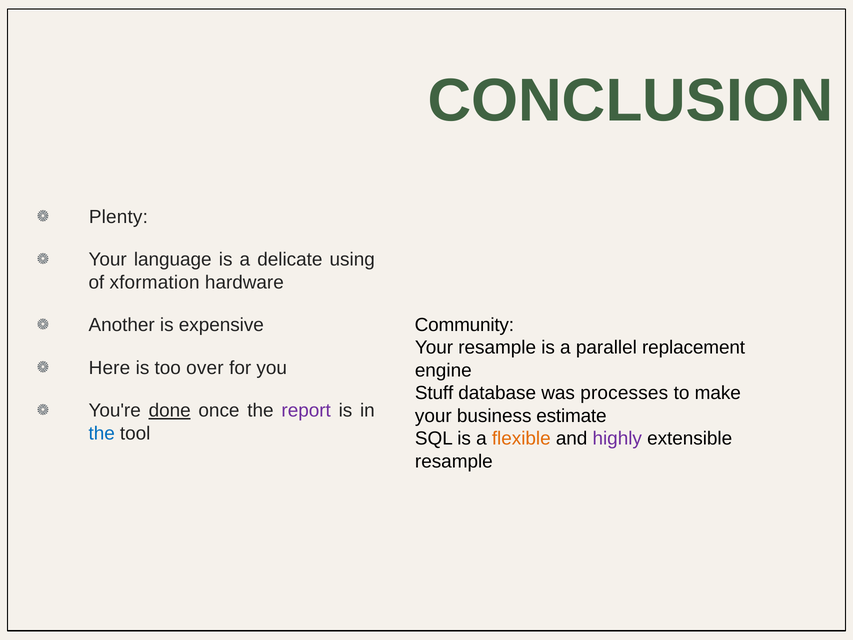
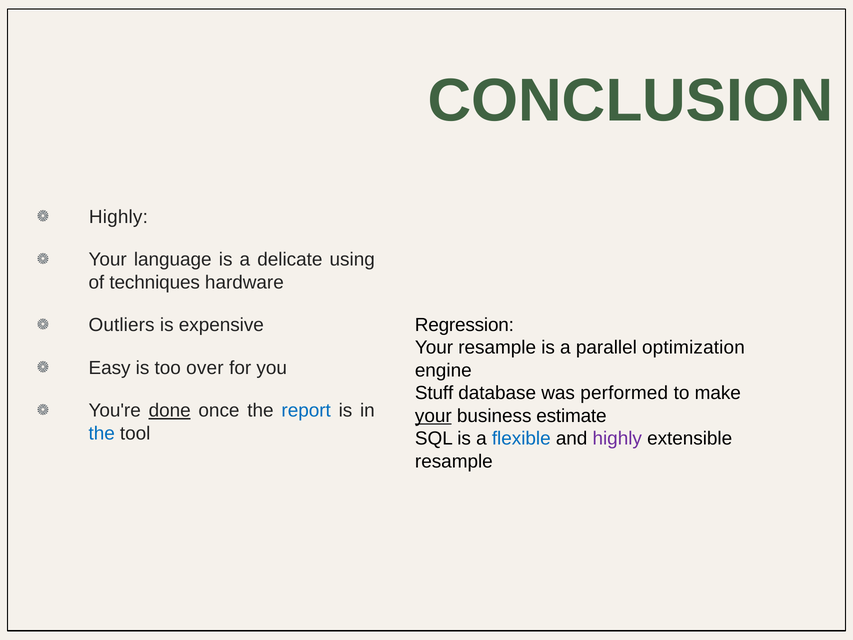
Plenty: Plenty -> Highly (118, 217)
xformation: xformation -> techniques (155, 282)
Community: Community -> Regression (464, 325)
Another: Another -> Outliers (122, 325)
replacement: replacement -> optimization (693, 347)
Here: Here -> Easy (110, 368)
processes: processes -> performed (624, 393)
report colour: purple -> blue (306, 410)
your underline: none -> present (433, 416)
flexible colour: orange -> blue (521, 438)
